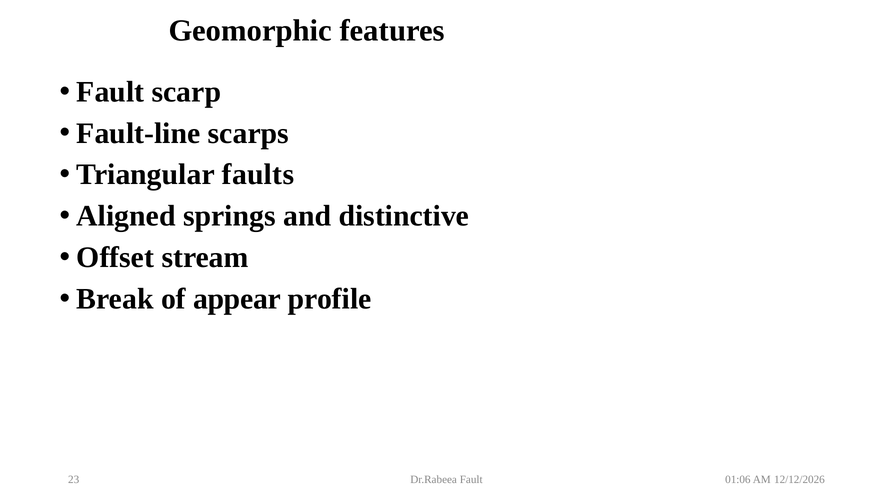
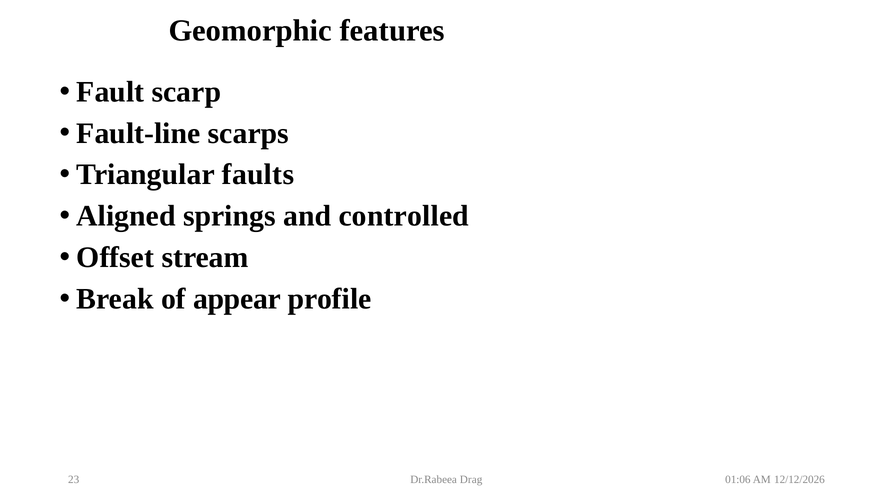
distinctive: distinctive -> controlled (404, 216)
Dr.Rabeea Fault: Fault -> Drag (471, 480)
